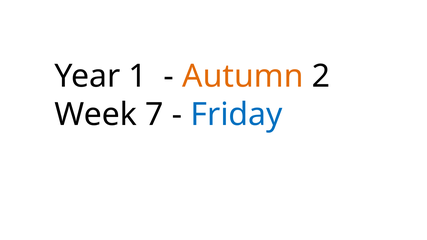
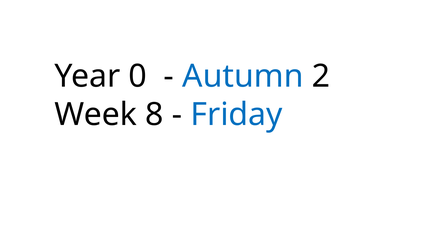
1: 1 -> 0 (138, 76)
Autumn colour: orange -> blue (243, 76)
7: 7 -> 8 (154, 115)
